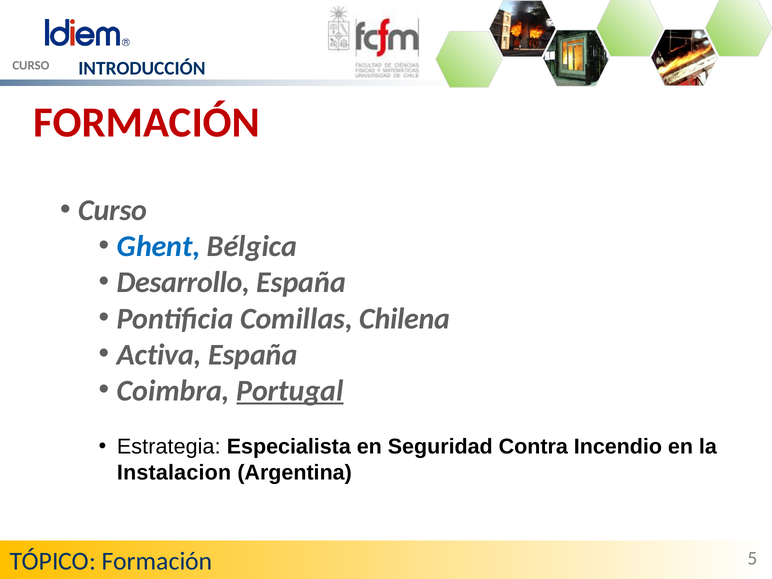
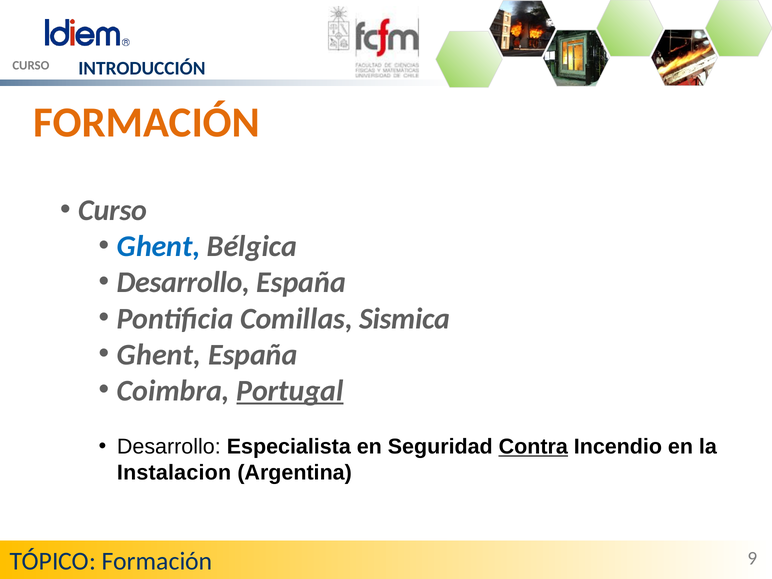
FORMACIÓN colour: red -> orange (147, 123)
Chilena: Chilena -> Sismica (405, 319)
Activa: Activa -> Ghent (159, 355)
Estrategia: Estrategia -> Desarrollo (169, 447)
Contra underline: none -> present (533, 447)
5: 5 -> 9 (752, 559)
